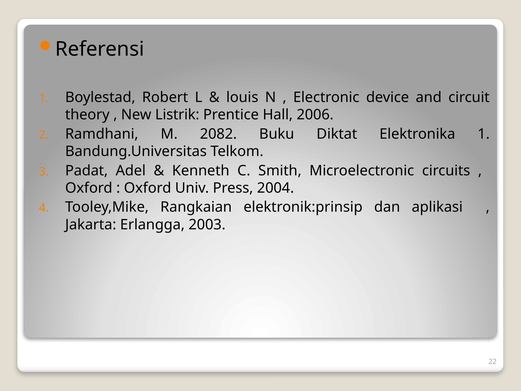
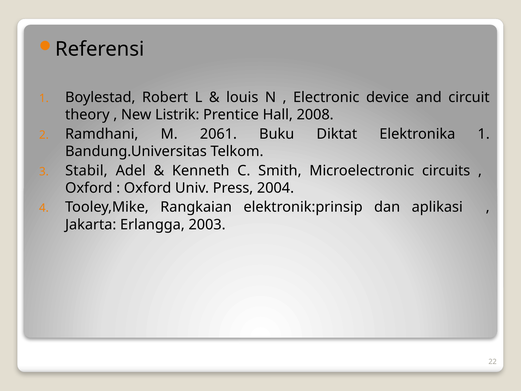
2006: 2006 -> 2008 (315, 115)
2082: 2082 -> 2061 (218, 134)
Padat: Padat -> Stabil (86, 170)
